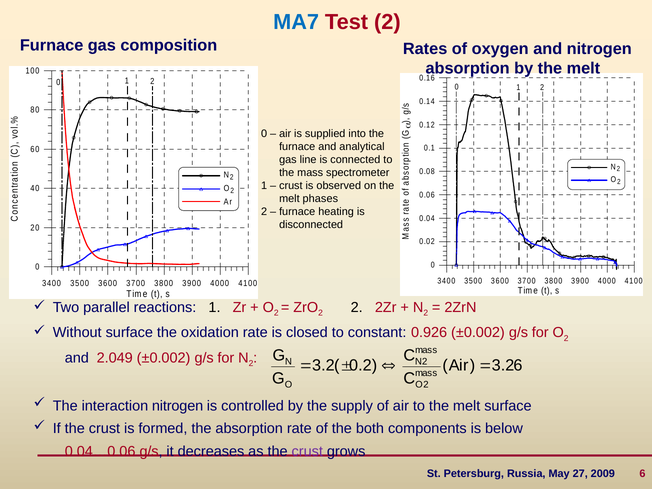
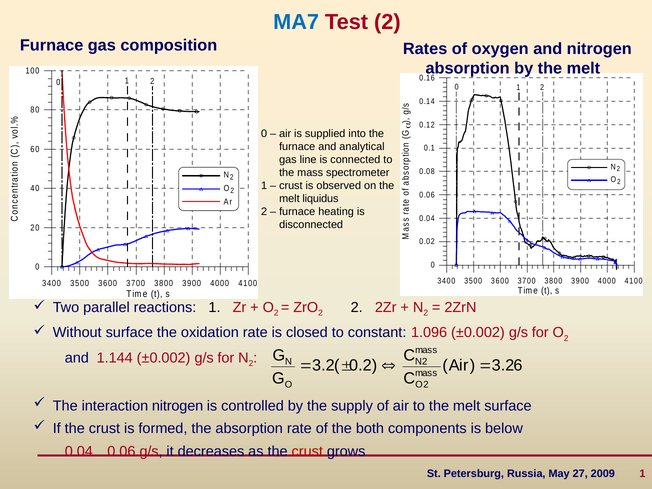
phases: phases -> liquidus (320, 199)
0.926: 0.926 -> 1.096 (429, 333)
2.049: 2.049 -> 1.144 (115, 358)
crust colour: purple -> red (307, 452)
2009 6: 6 -> 1 (642, 473)
